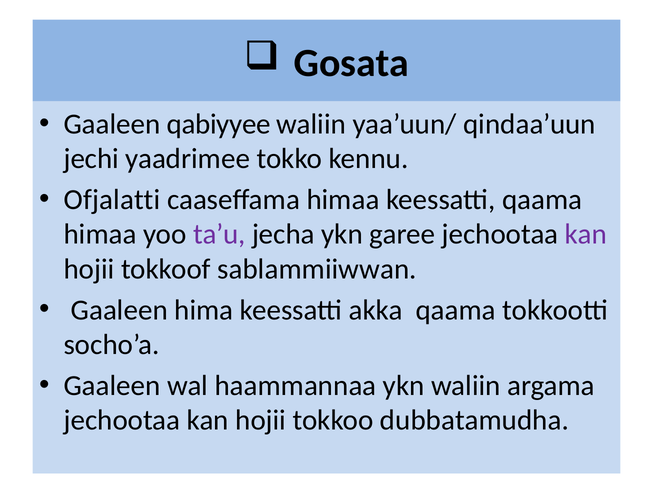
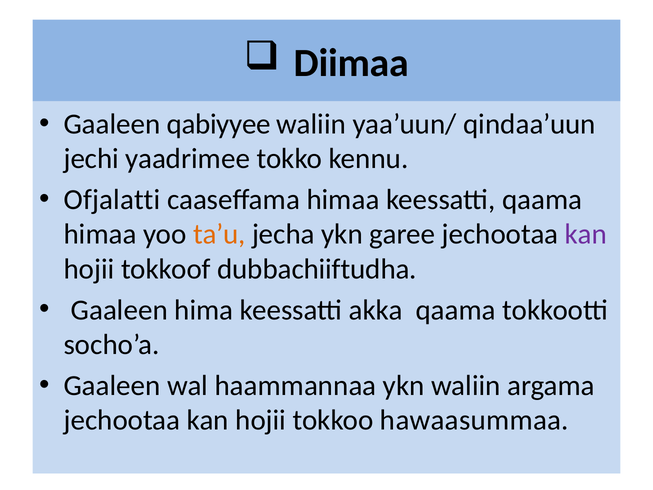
Gosata: Gosata -> Diimaa (351, 63)
ta’u colour: purple -> orange (219, 234)
sablammiiwwan: sablammiiwwan -> dubbachiiftudha (317, 269)
dubbatamudha: dubbatamudha -> hawaasummaa (474, 420)
